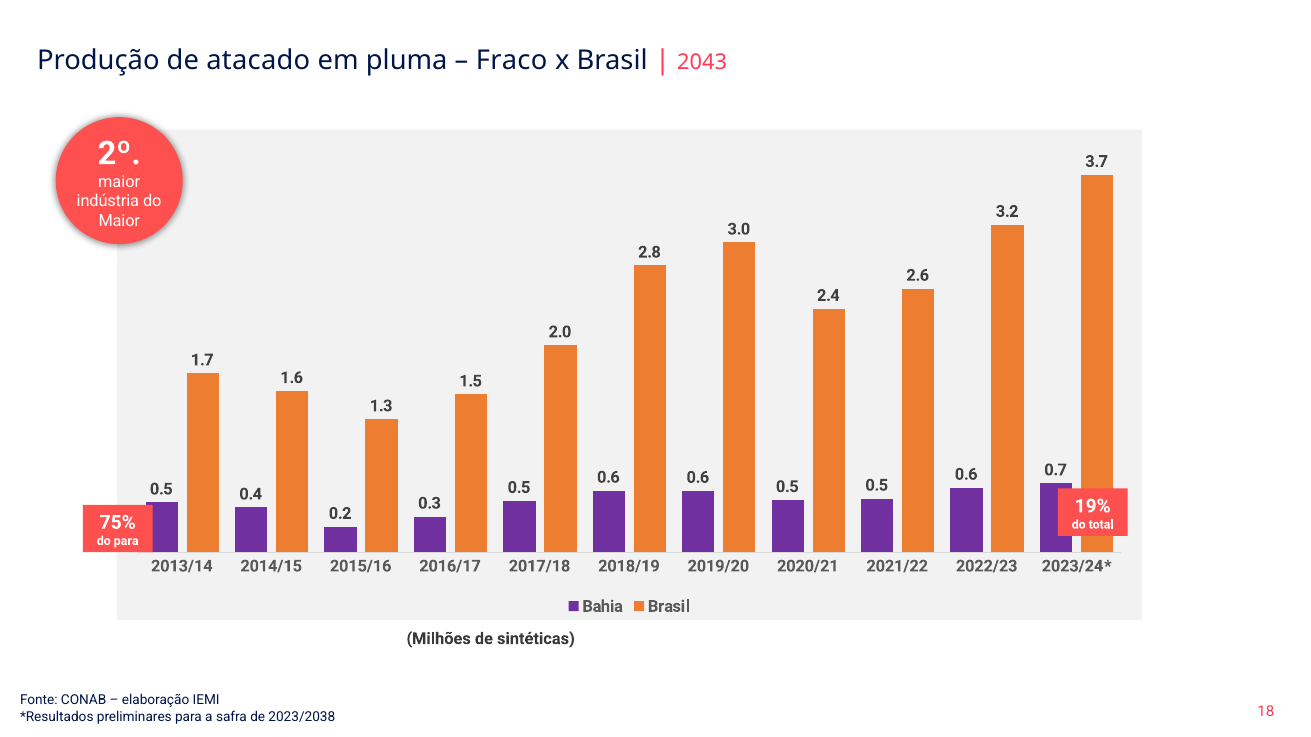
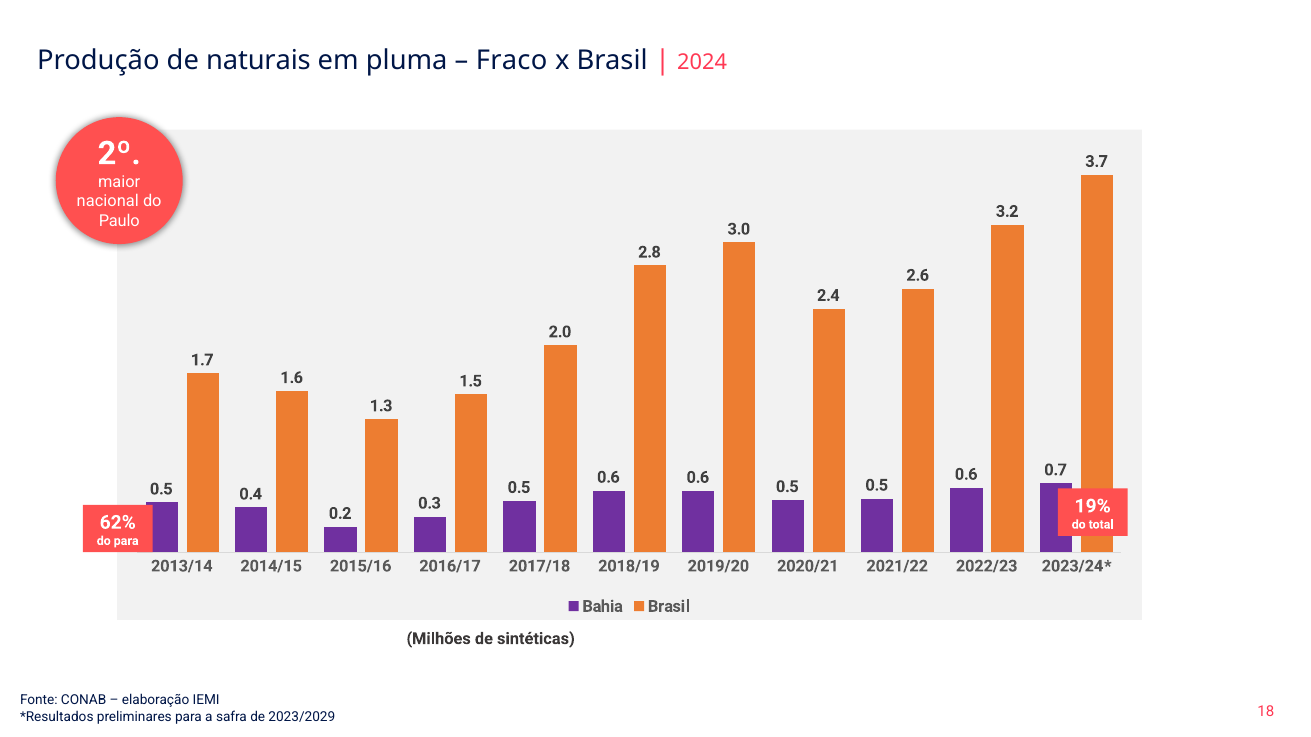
atacado: atacado -> naturais (258, 60)
2043: 2043 -> 2024 (702, 62)
indústria: indústria -> nacional (108, 202)
Maior: Maior -> Paulo (119, 221)
75%: 75% -> 62% (118, 523)
2023/2038: 2023/2038 -> 2023/2029 (302, 717)
